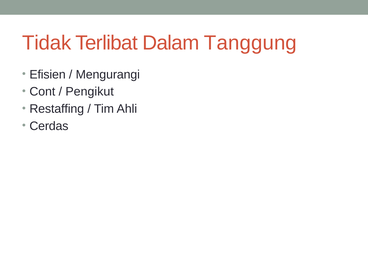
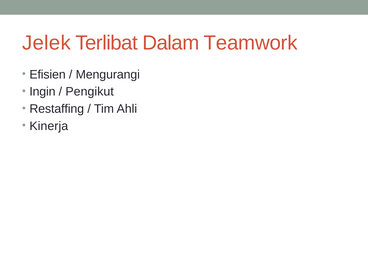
Tidak: Tidak -> Jelek (46, 43)
Tanggung: Tanggung -> Teamwork (251, 43)
Cont: Cont -> Ingin (42, 92)
Cerdas: Cerdas -> Kinerja (49, 126)
